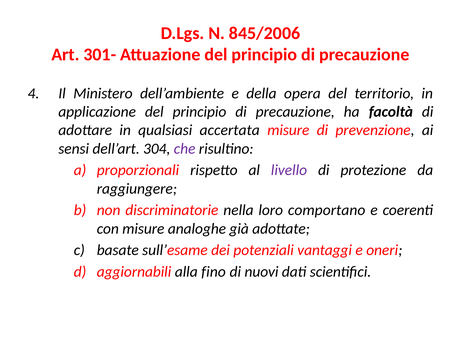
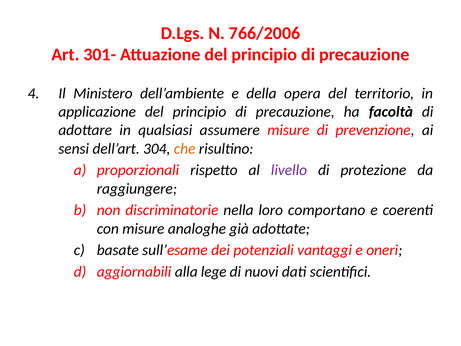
845/2006: 845/2006 -> 766/2006 (265, 33)
accertata: accertata -> assumere (230, 130)
che colour: purple -> orange (185, 149)
fino: fino -> lege (214, 272)
